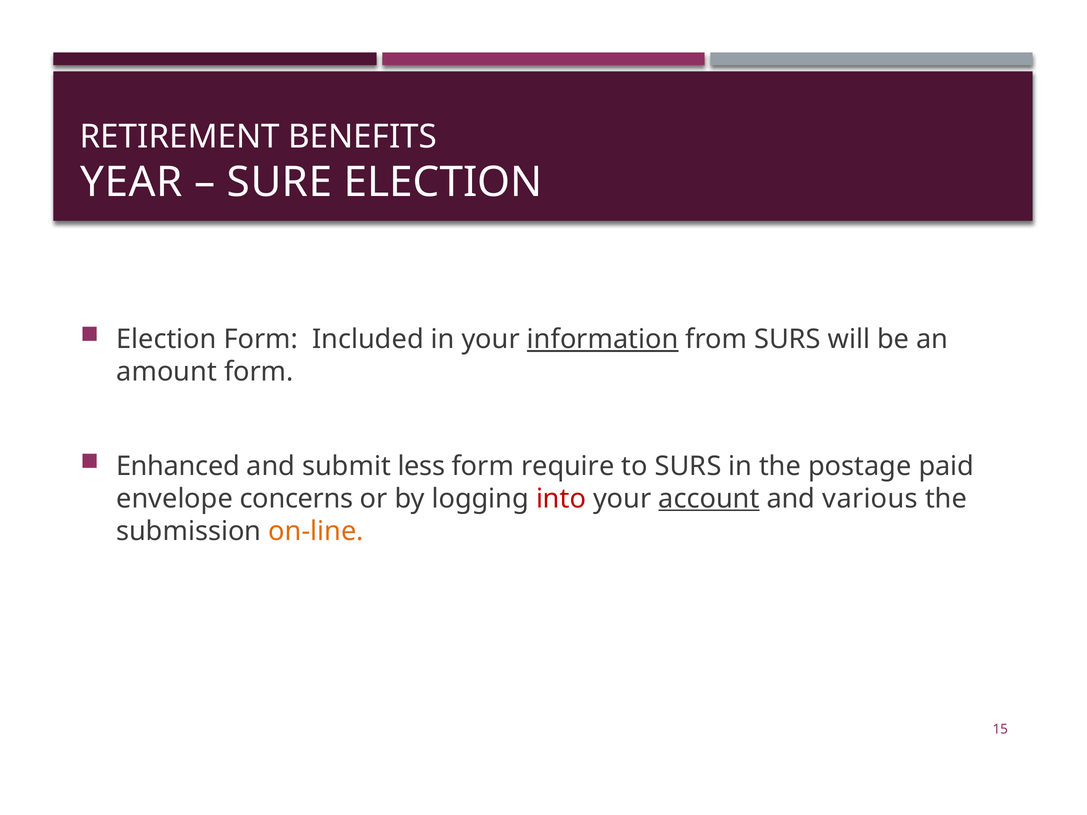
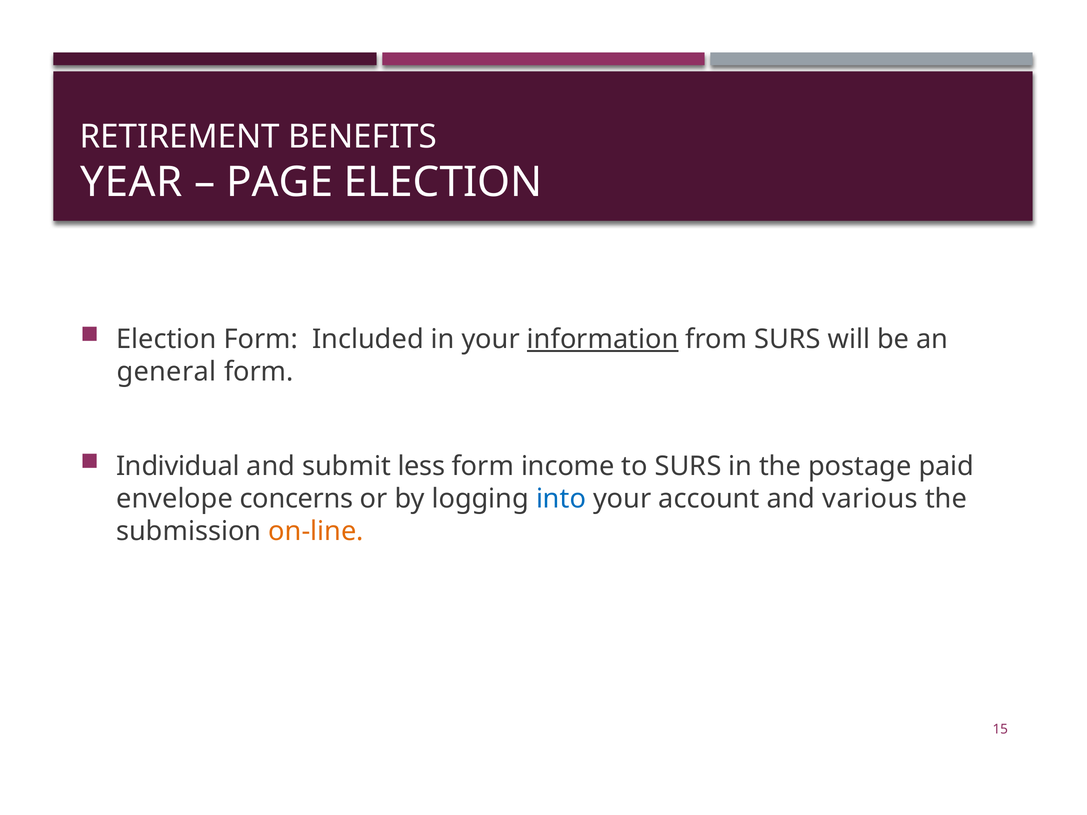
SURE: SURE -> PAGE (280, 183)
amount: amount -> general (166, 372)
Enhanced: Enhanced -> Individual (178, 466)
require: require -> income (568, 466)
into colour: red -> blue (561, 499)
account underline: present -> none (709, 499)
